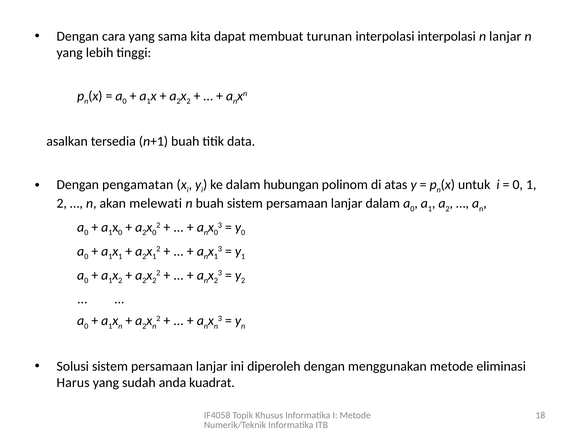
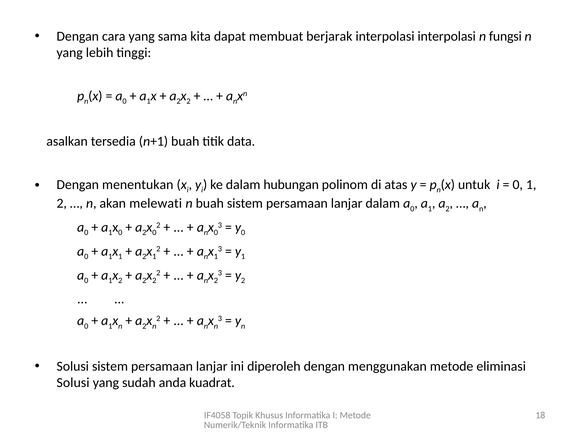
turunan: turunan -> berjarak (329, 36)
n lanjar: lanjar -> fungsi (505, 36)
pengamatan: pengamatan -> menentukan (138, 185)
Harus: Harus -> Solusi (73, 383)
